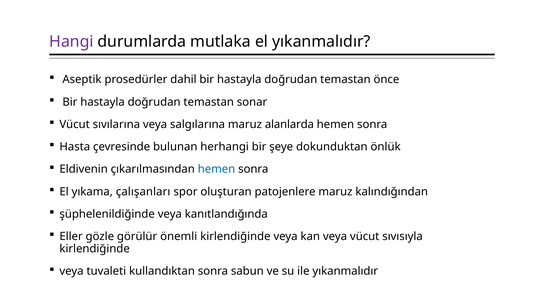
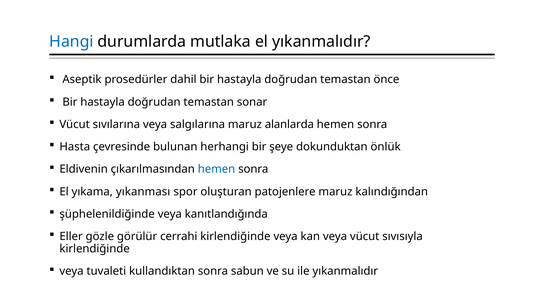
Hangi colour: purple -> blue (71, 42)
çalışanları: çalışanları -> yıkanması (143, 192)
önemli: önemli -> cerrahi (179, 237)
